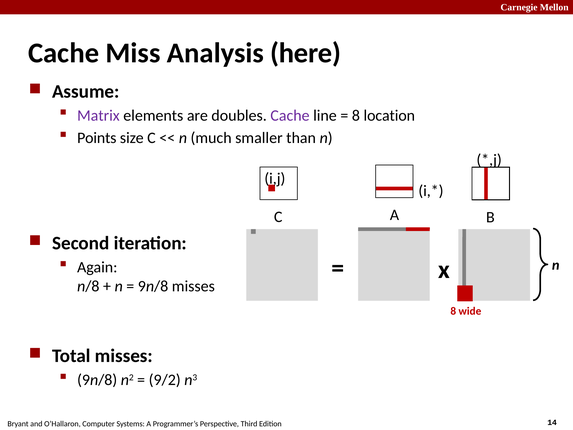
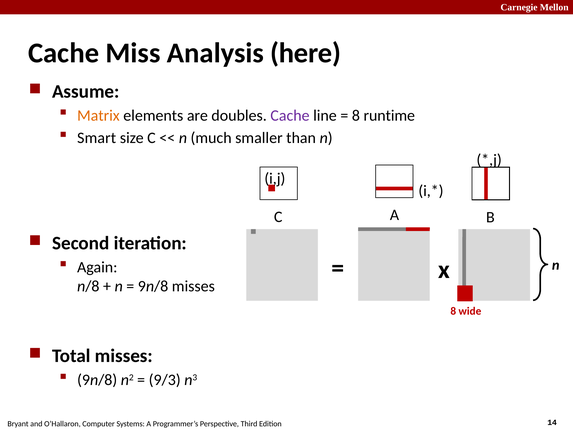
Matrix colour: purple -> orange (98, 115)
location: location -> runtime (389, 115)
Points: Points -> Smart (97, 138)
9/2: 9/2 -> 9/3 (165, 380)
